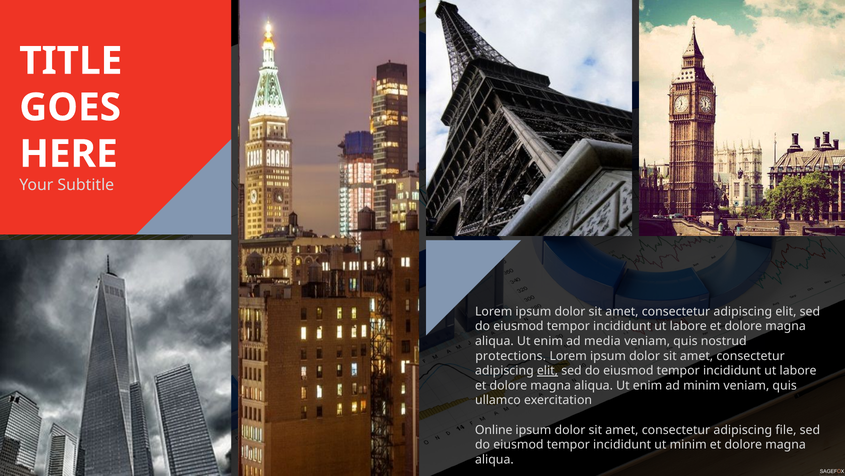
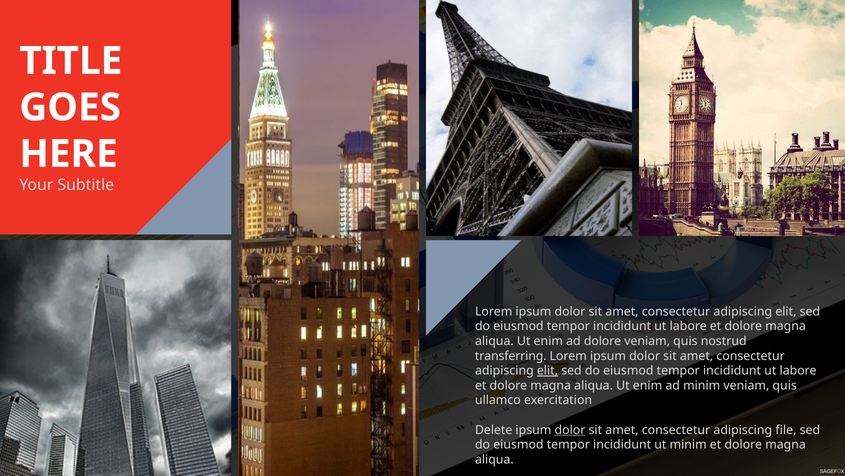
ad media: media -> dolore (603, 341)
protections: protections -> transferring (511, 355)
Online: Online -> Delete (494, 429)
dolor underline: none -> present (570, 429)
